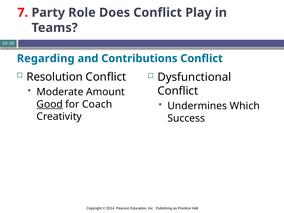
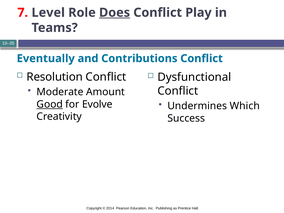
Party: Party -> Level (48, 13)
Does underline: none -> present (115, 13)
Regarding: Regarding -> Eventually (46, 58)
Coach: Coach -> Evolve (97, 104)
